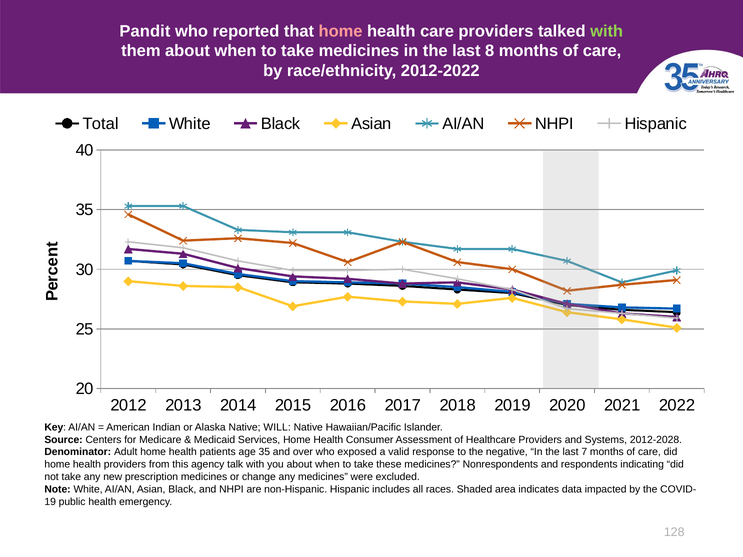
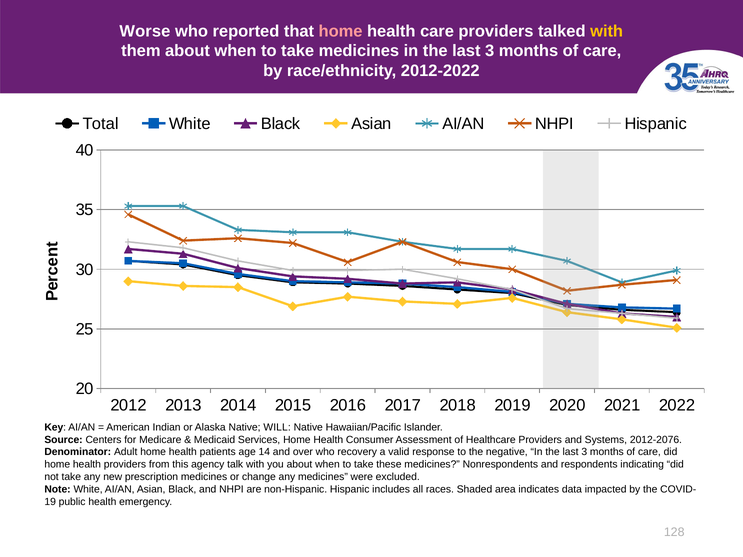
Pandit: Pandit -> Worse (145, 31)
with colour: light green -> yellow (607, 31)
8: 8 -> 3 (490, 51)
2012-2028: 2012-2028 -> 2012-2076 (656, 440)
age 35: 35 -> 14 (264, 452)
exposed: exposed -> recovery (357, 452)
7: 7 -> 3 (584, 452)
